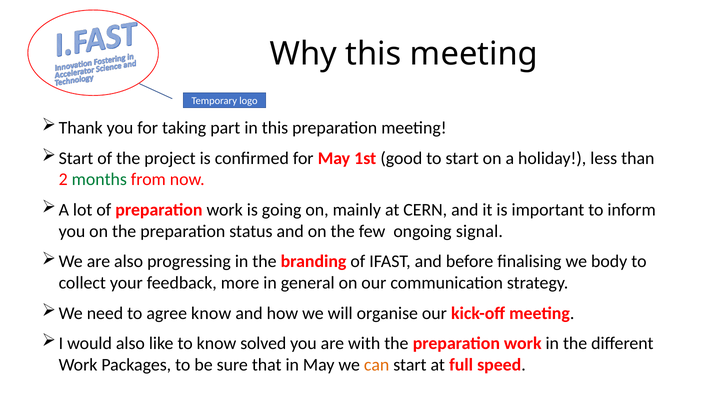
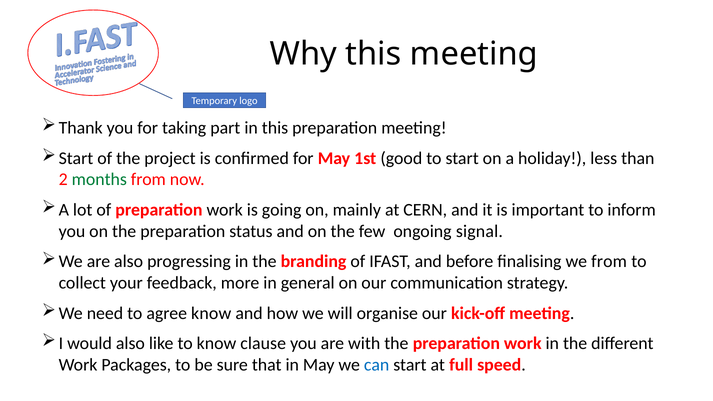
we body: body -> from (609, 262)
solved: solved -> clause (263, 344)
can colour: orange -> blue (377, 365)
